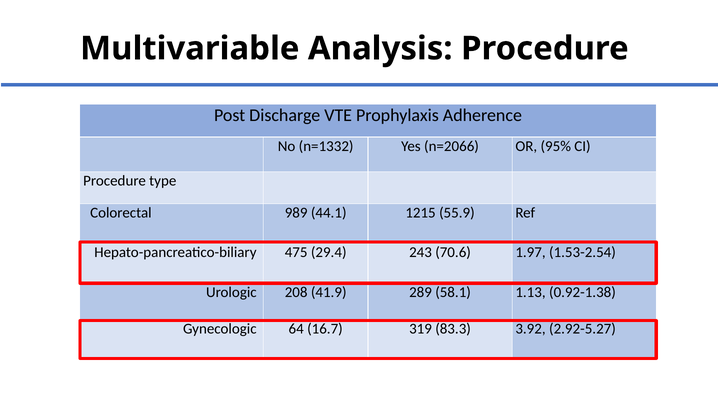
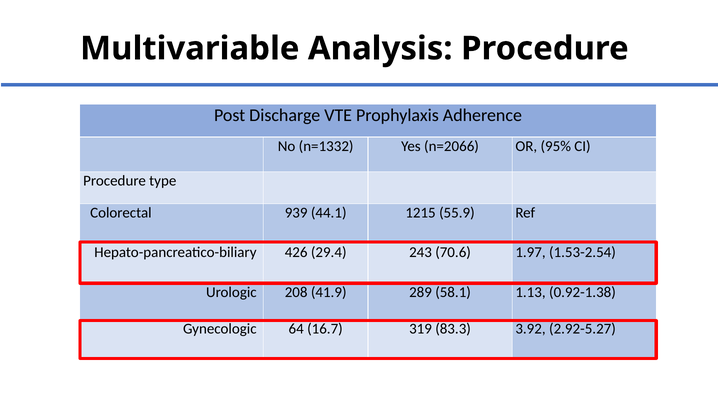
989: 989 -> 939 (296, 213)
475: 475 -> 426 (296, 252)
